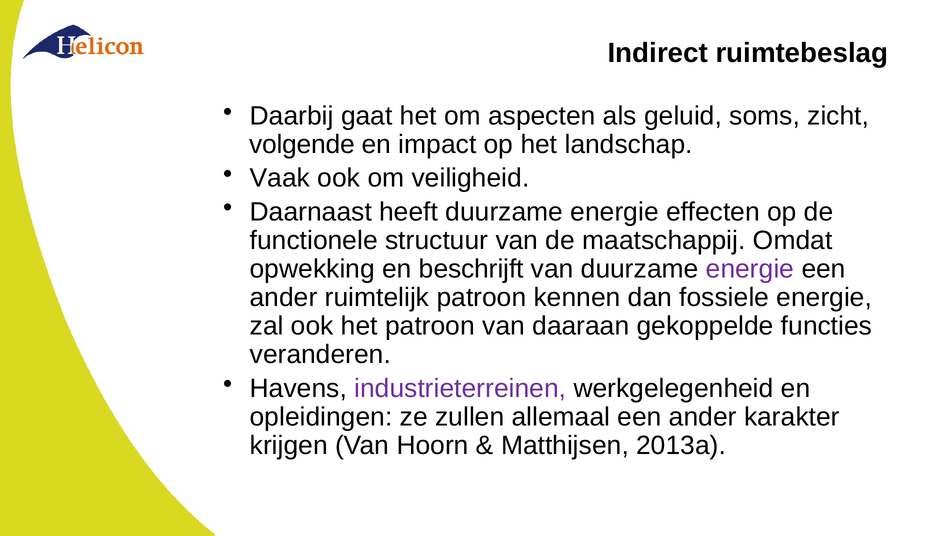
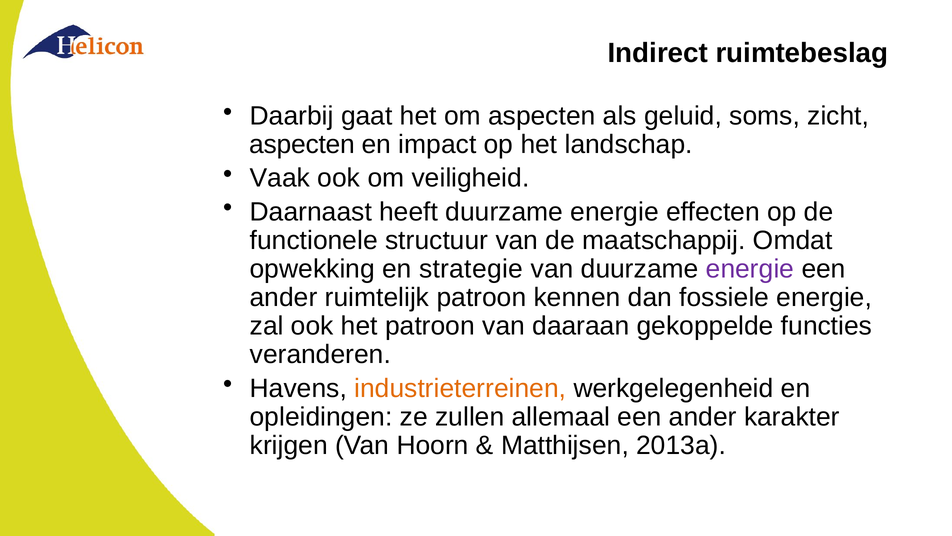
volgende: volgende -> aspecten (302, 144)
beschrijft: beschrijft -> strategie (471, 269)
industrieterreinen colour: purple -> orange (460, 388)
